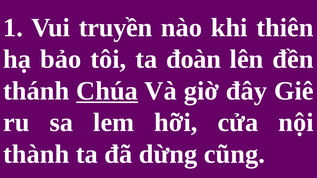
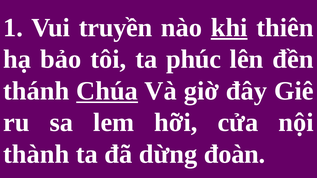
khi underline: none -> present (229, 28)
đoàn: đoàn -> phúc (194, 59)
cũng: cũng -> đoàn (235, 154)
